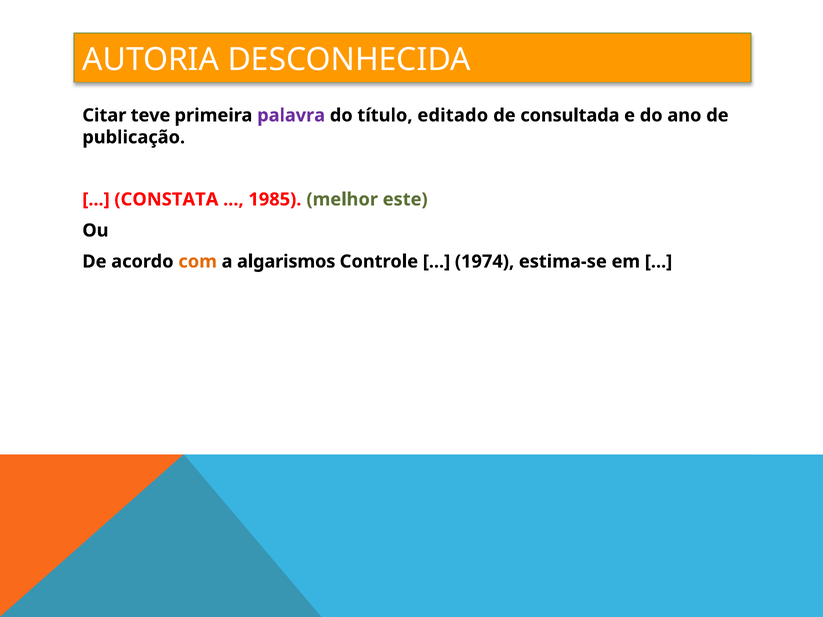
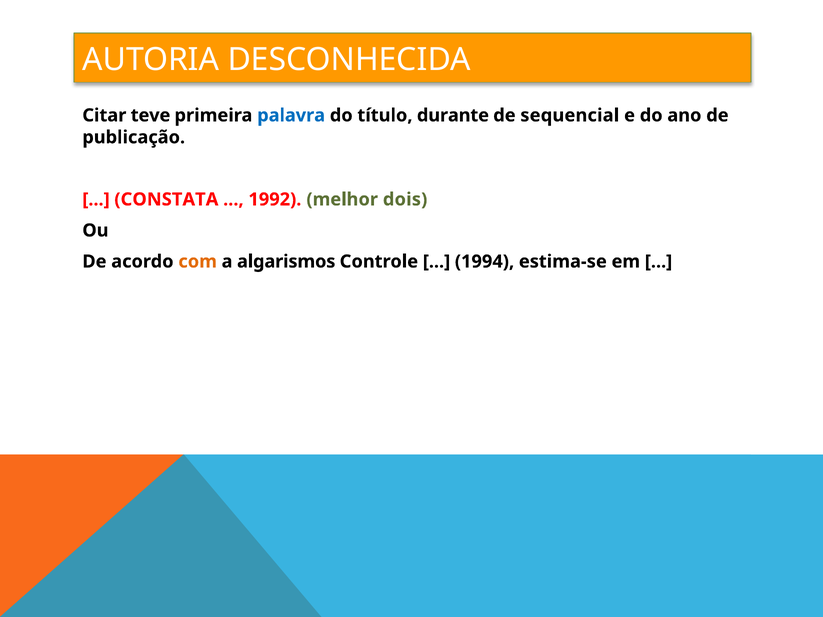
palavra colour: purple -> blue (291, 115)
editado: editado -> durante (453, 115)
consultada: consultada -> sequencial (570, 115)
1985: 1985 -> 1992 (275, 199)
este: este -> dois (405, 199)
1974: 1974 -> 1994 (485, 262)
